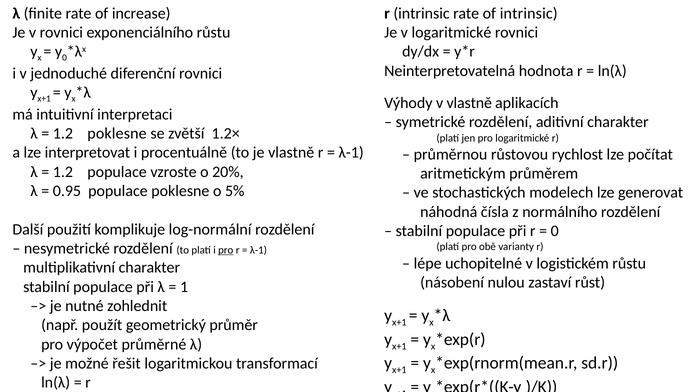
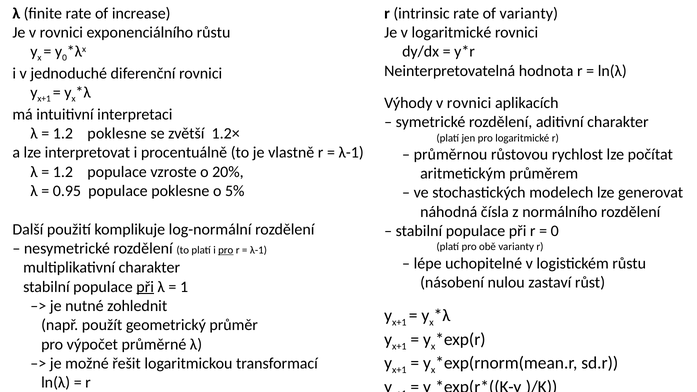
of intrinsic: intrinsic -> varianty (529, 13)
Výhody v vlastně: vlastně -> rovnici (469, 103)
při underline: none -> present (145, 287)
